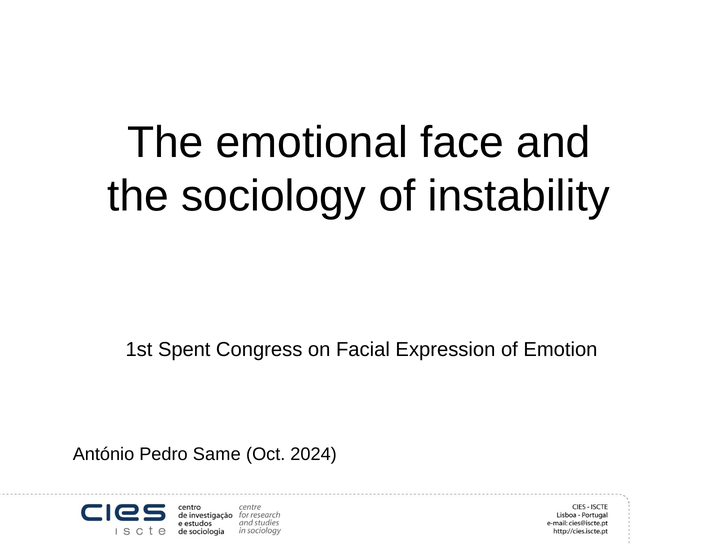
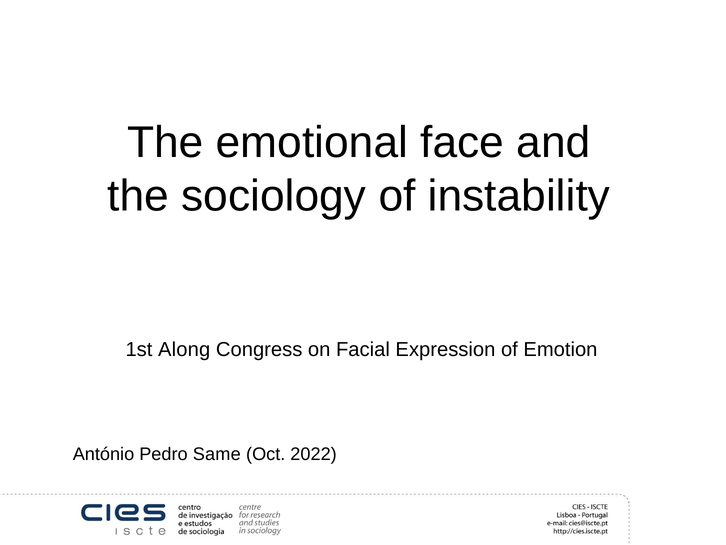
Spent: Spent -> Along (184, 349)
2024: 2024 -> 2022 (314, 454)
